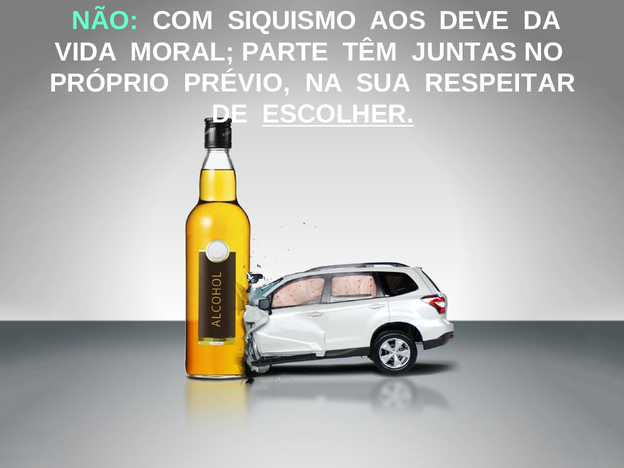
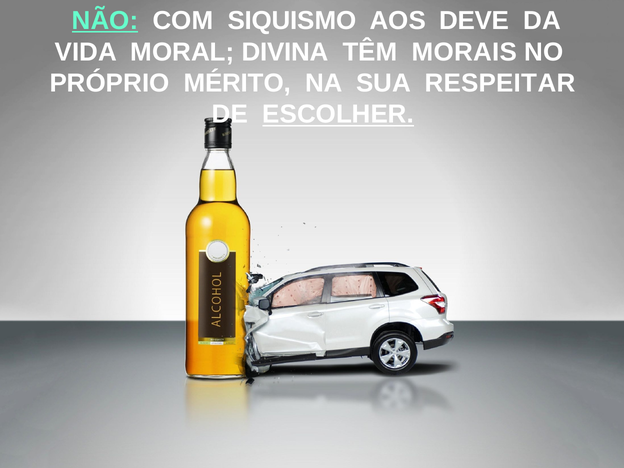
NÃO underline: none -> present (105, 21)
PARTE: PARTE -> DIVINA (285, 52)
JUNTAS: JUNTAS -> MORAIS (464, 52)
PRÉVIO: PRÉVIO -> MÉRITO (237, 83)
